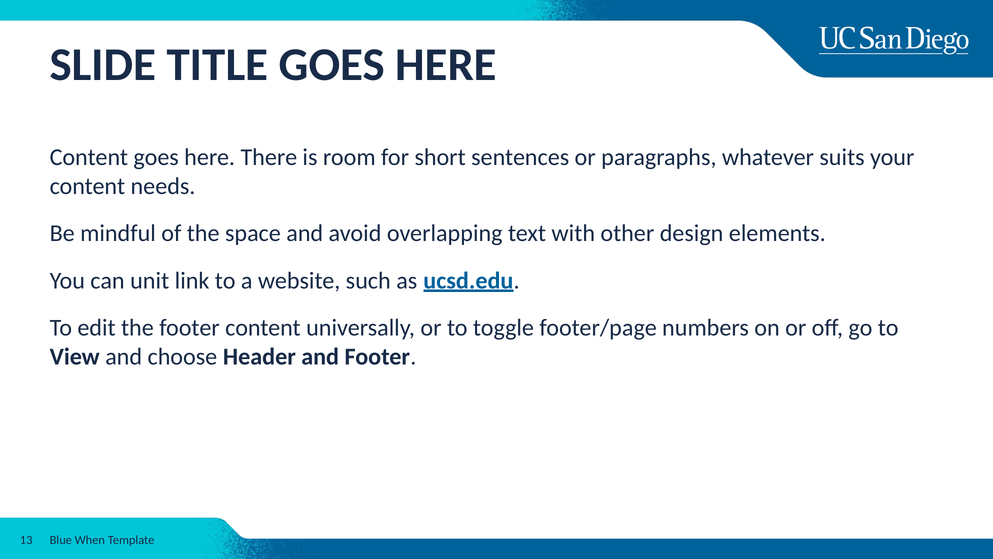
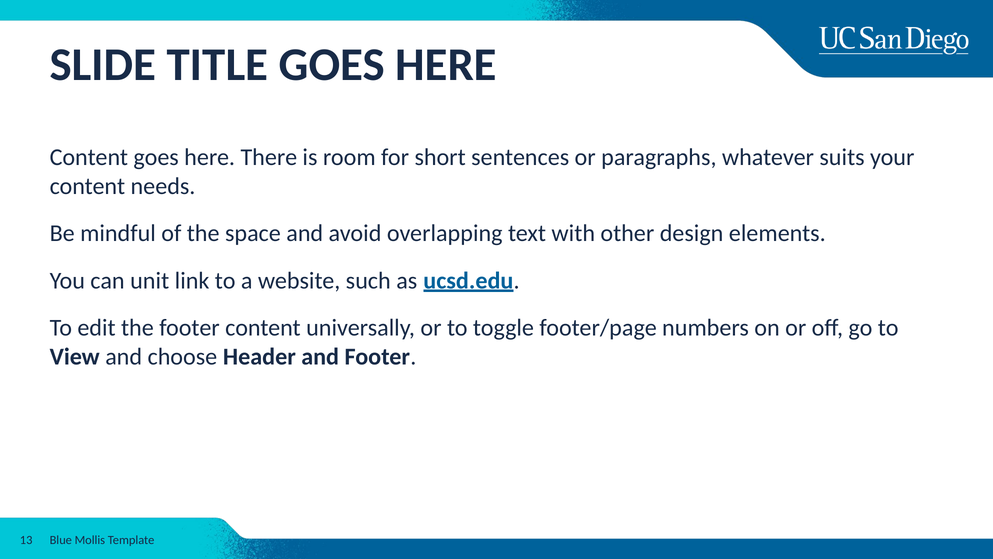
When: When -> Mollis (90, 540)
